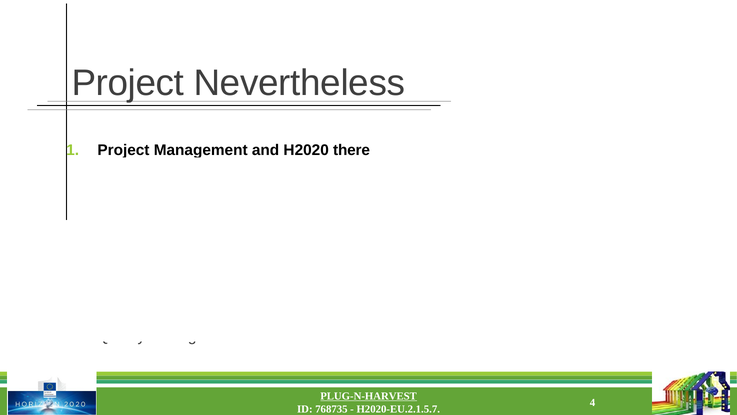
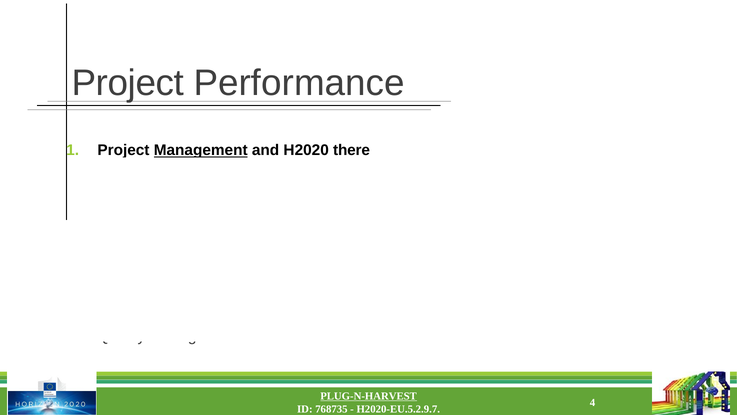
Nevertheless: Nevertheless -> Performance (299, 83)
Management underline: none -> present (201, 150)
H2020-EU.2.1.5.7: H2020-EU.2.1.5.7 -> H2020-EU.5.2.9.7 (398, 409)
